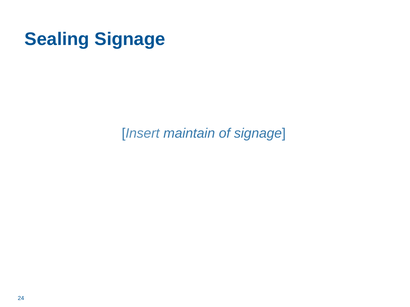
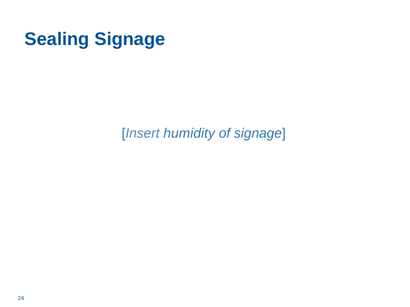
maintain: maintain -> humidity (189, 133)
